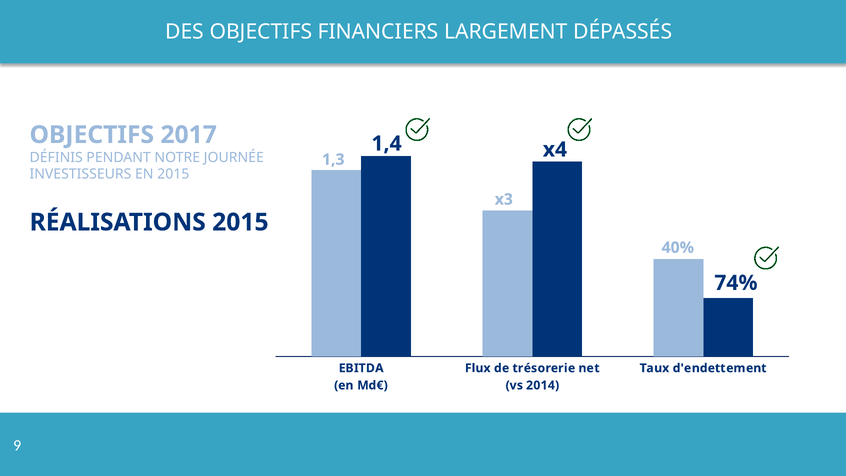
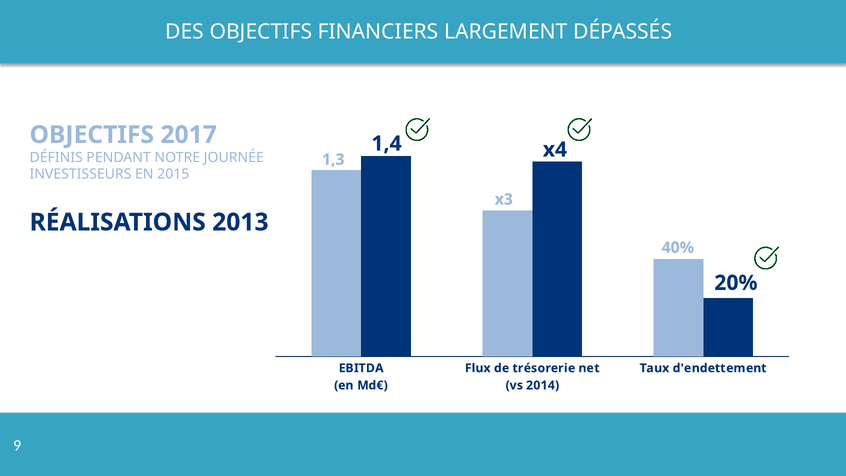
RÉALISATIONS 2015: 2015 -> 2013 (240, 222)
74%: 74% -> 20% (736, 283)
